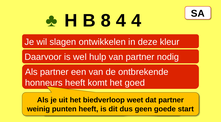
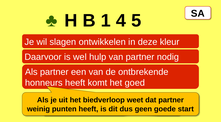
8: 8 -> 1 (106, 21)
4 4: 4 -> 5 (136, 21)
